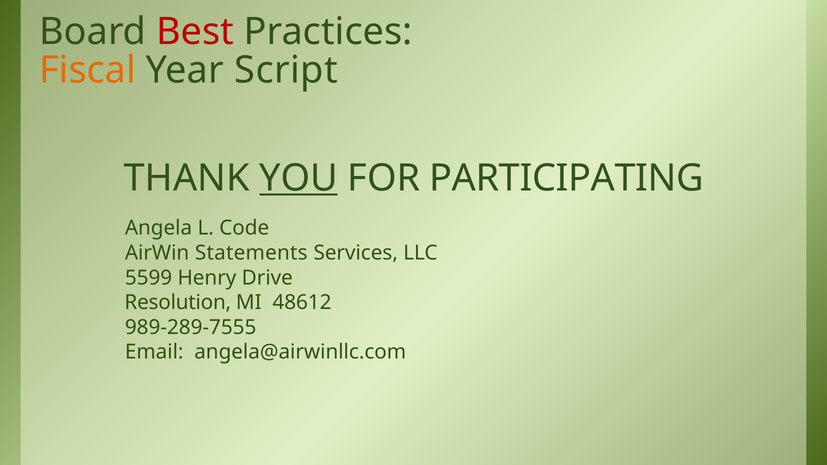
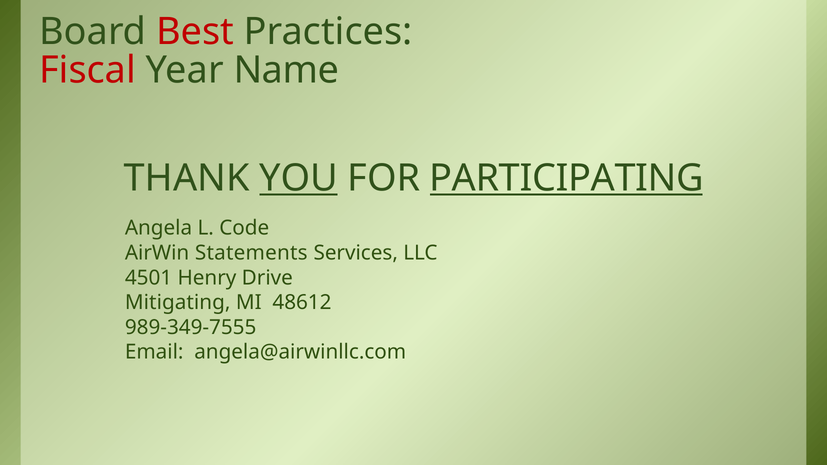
Fiscal colour: orange -> red (88, 70)
Script: Script -> Name (286, 70)
PARTICIPATING underline: none -> present (567, 178)
5599: 5599 -> 4501 (149, 278)
Resolution: Resolution -> Mitigating (178, 303)
989-289-7555: 989-289-7555 -> 989-349-7555 (191, 328)
